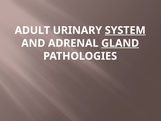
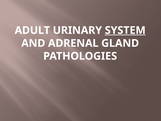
GLAND underline: present -> none (120, 43)
